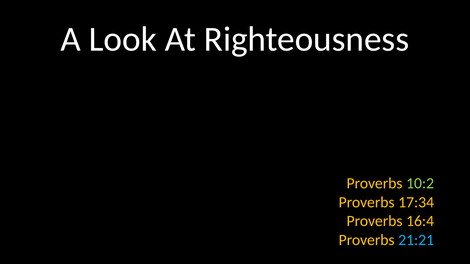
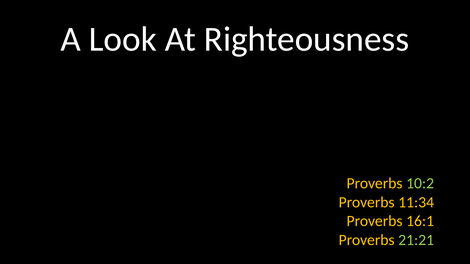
17:34: 17:34 -> 11:34 (416, 203)
16:4: 16:4 -> 16:1 (420, 221)
21:21 colour: light blue -> light green (416, 240)
